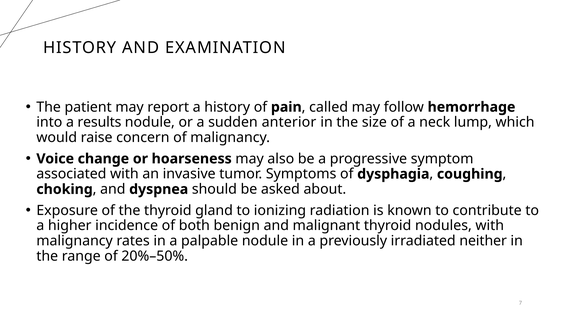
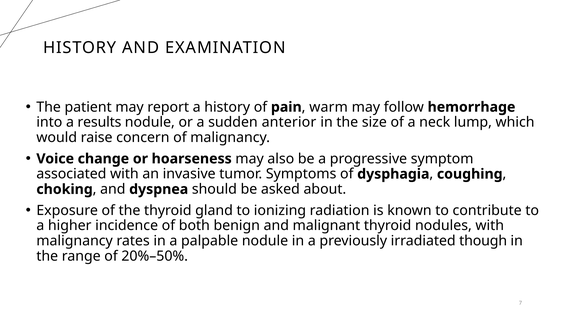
called: called -> warm (329, 107)
neither: neither -> though (483, 241)
